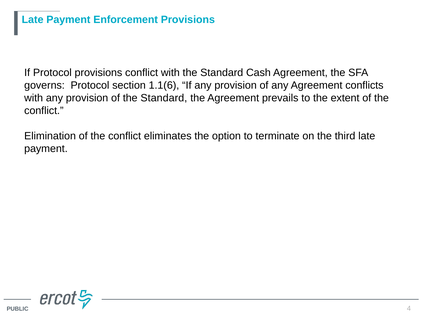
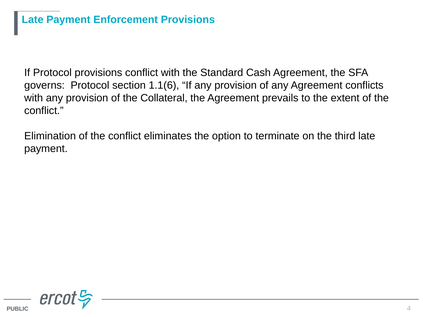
of the Standard: Standard -> Collateral (164, 98)
